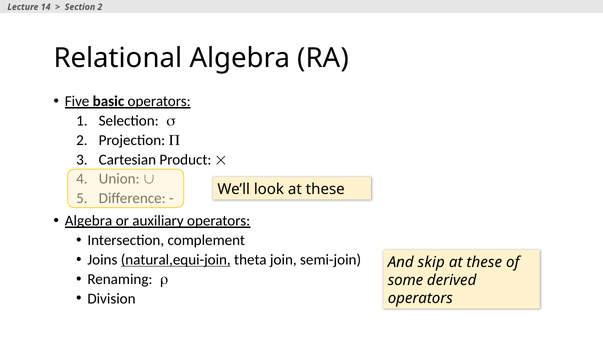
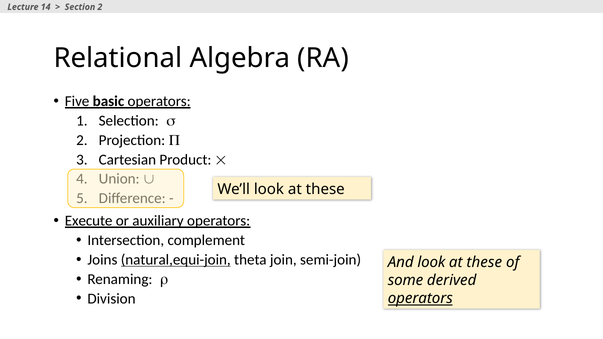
Algebra: Algebra -> Execute (89, 221)
And skip: skip -> look (431, 262)
operators underline: none -> present (420, 299)
